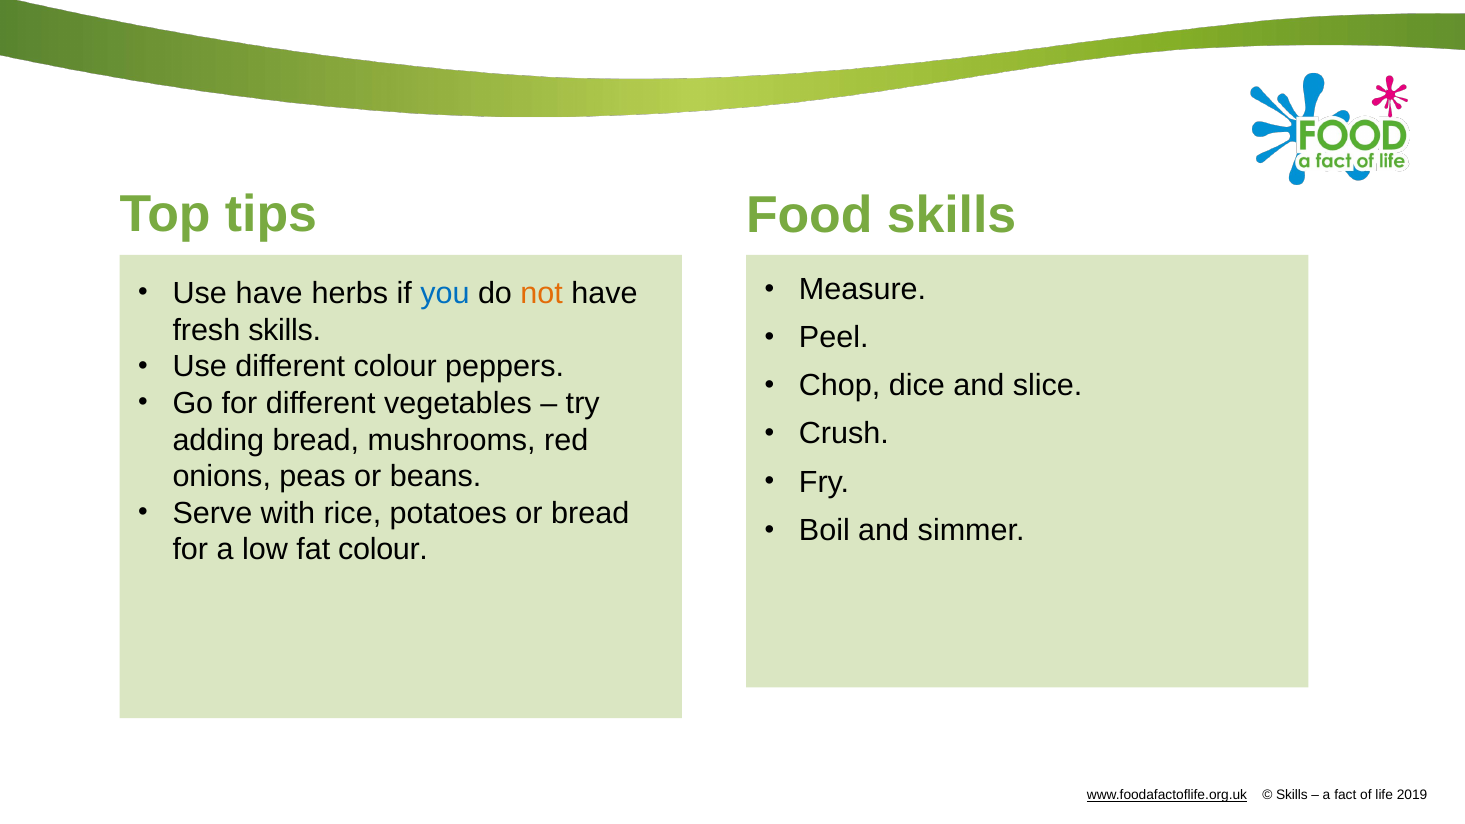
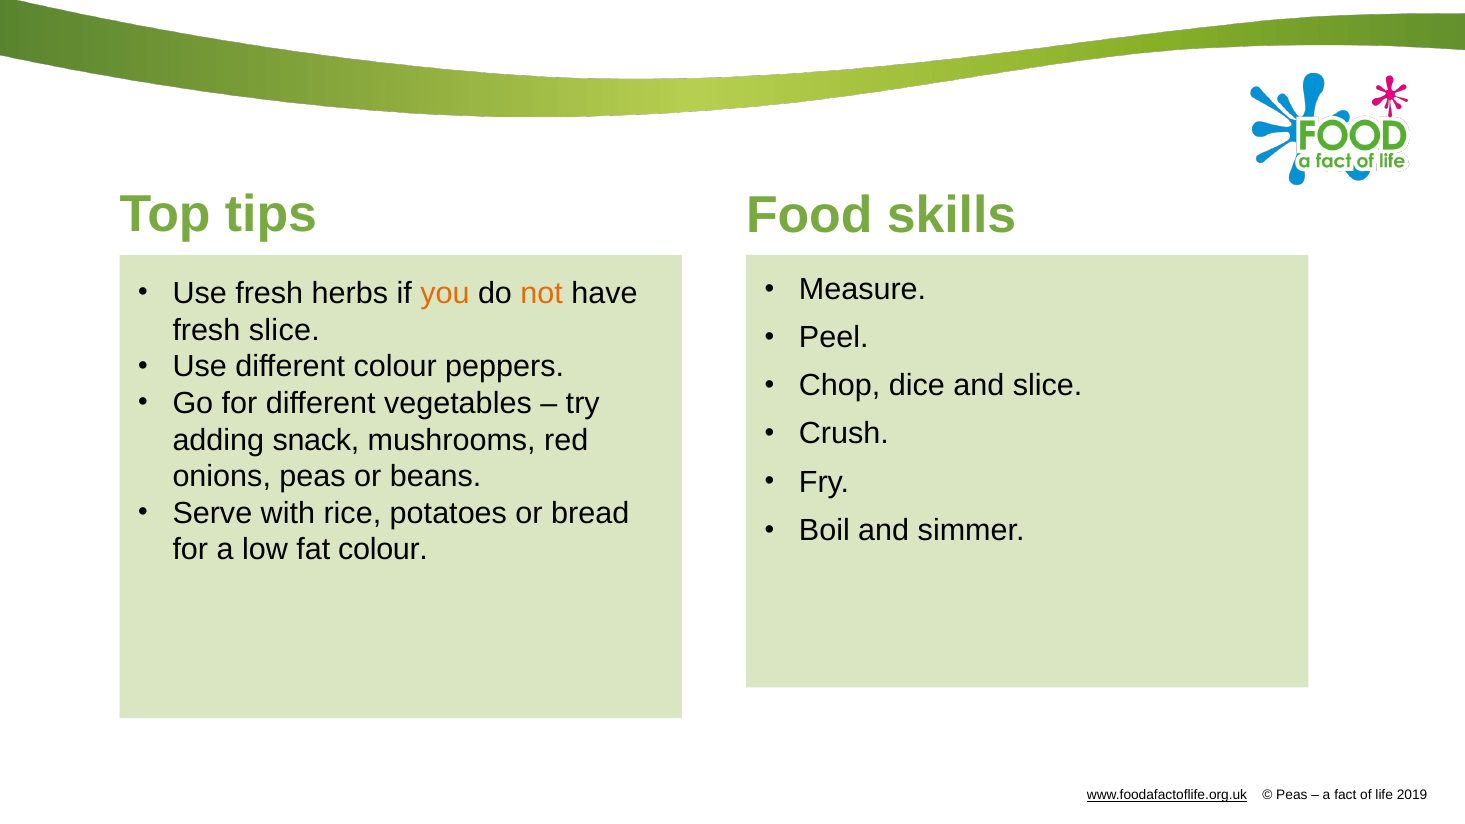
Use have: have -> fresh (269, 293)
you colour: blue -> orange (445, 293)
fresh skills: skills -> slice (284, 330)
adding bread: bread -> snack (316, 440)
Skills: Skills -> Peas (1292, 795)
